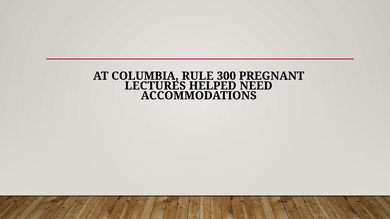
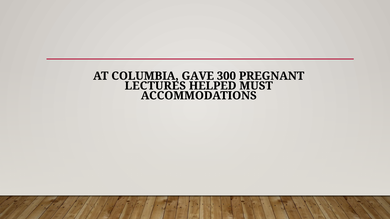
RULE: RULE -> GAVE (198, 76)
NEED: NEED -> MUST (256, 86)
